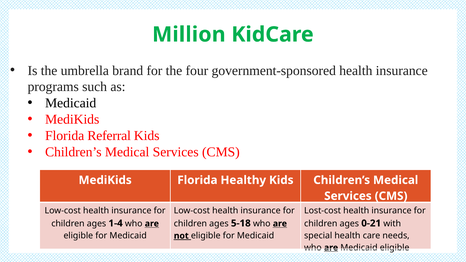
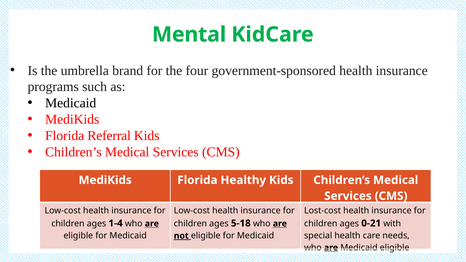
Million: Million -> Mental (189, 35)
